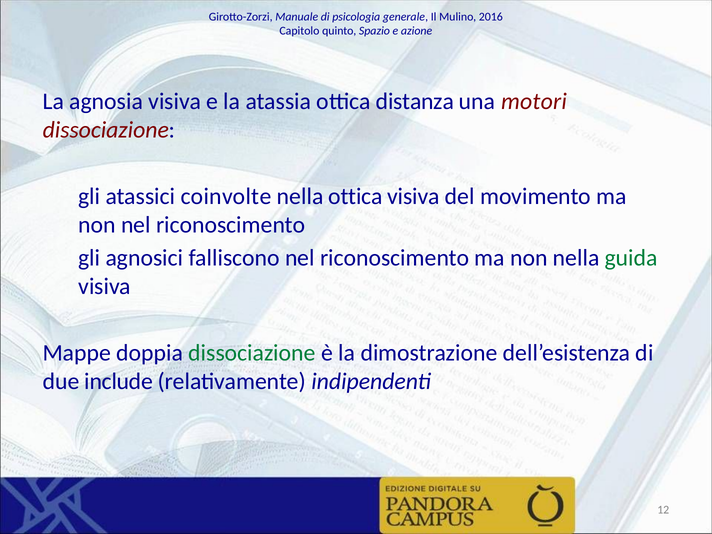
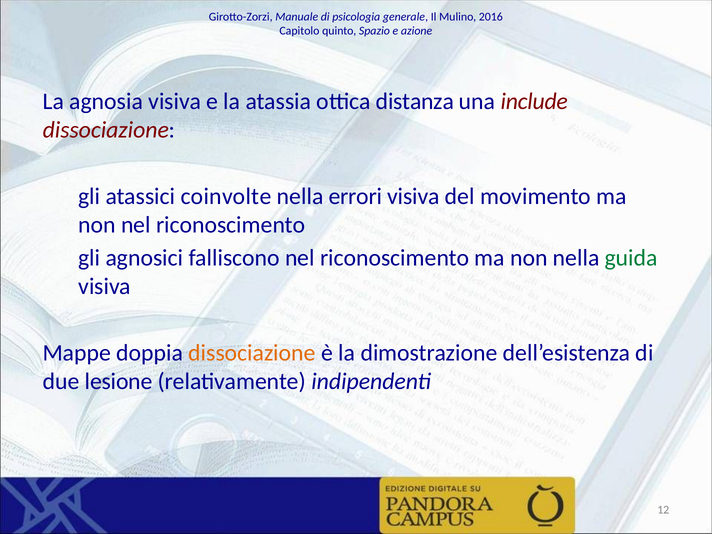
motori: motori -> include (534, 101)
nella ottica: ottica -> errori (355, 196)
dissociazione colour: green -> orange (252, 353)
include: include -> lesione (119, 381)
